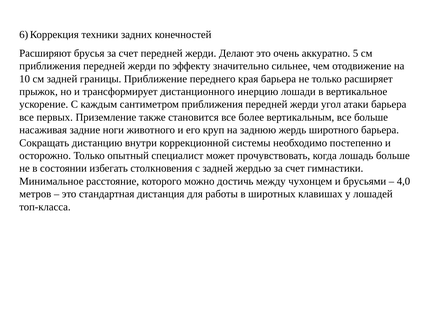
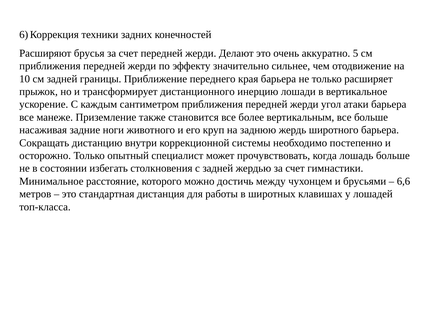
первых: первых -> манеже (55, 117)
4,0: 4,0 -> 6,6 (403, 181)
